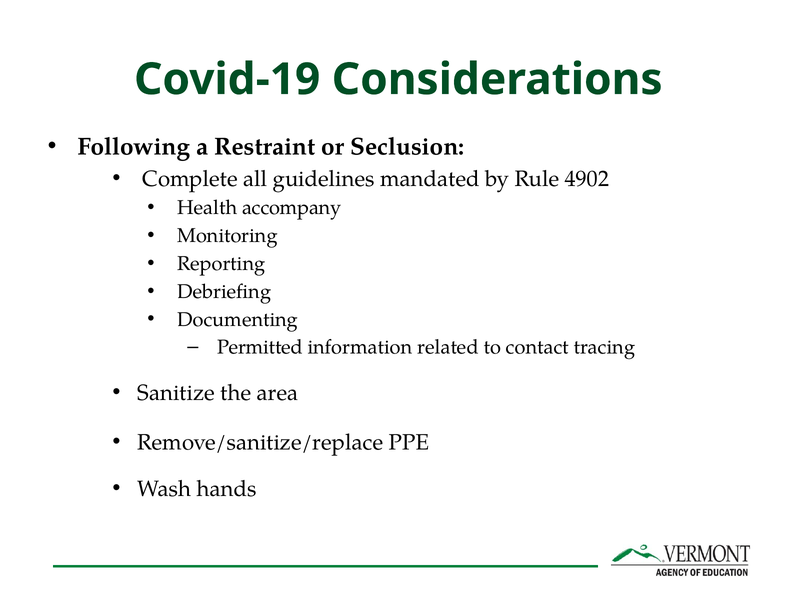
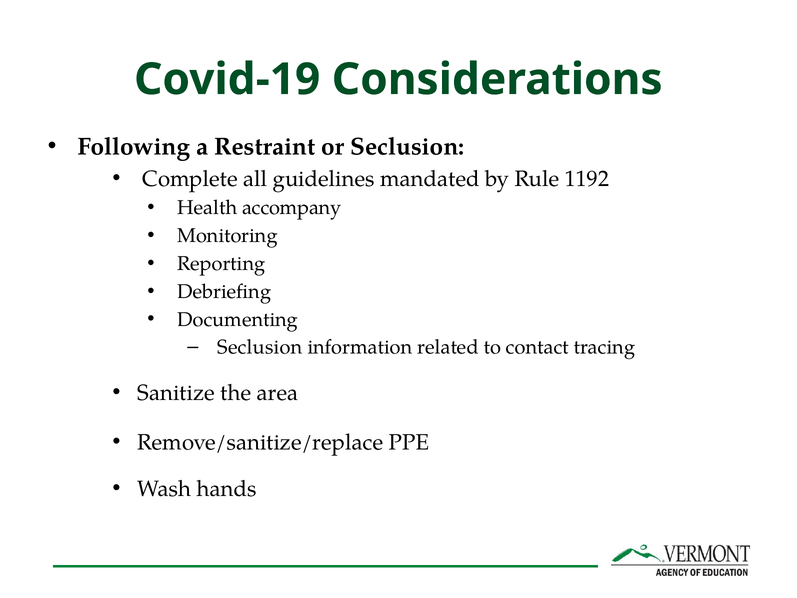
4902: 4902 -> 1192 (587, 179)
Permitted: Permitted -> Seclusion (260, 347)
